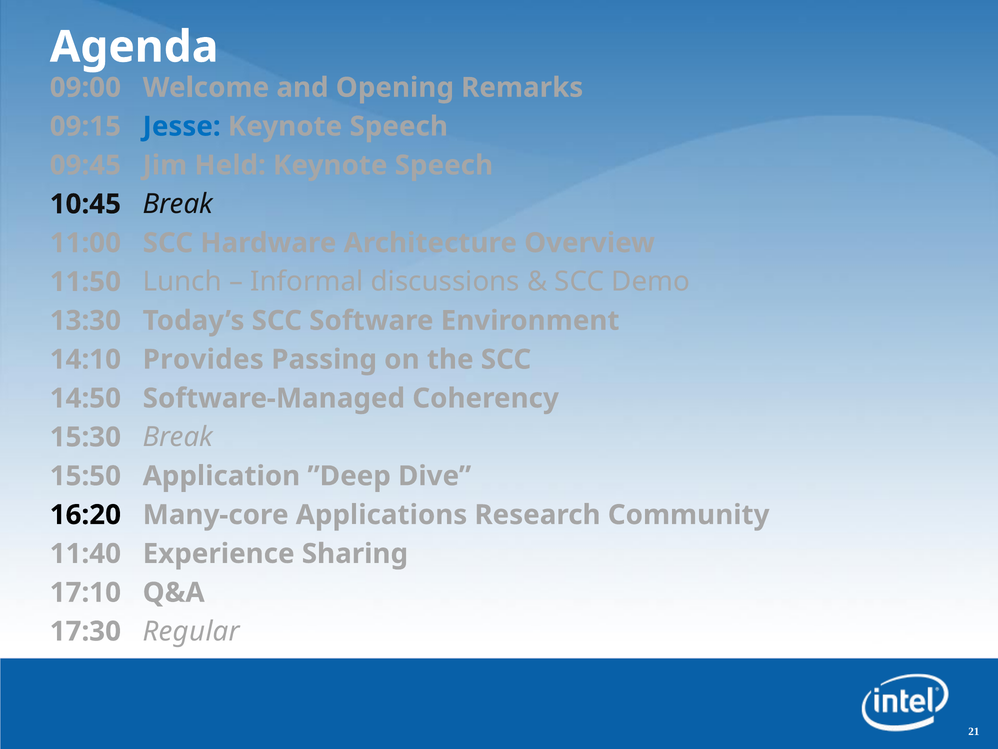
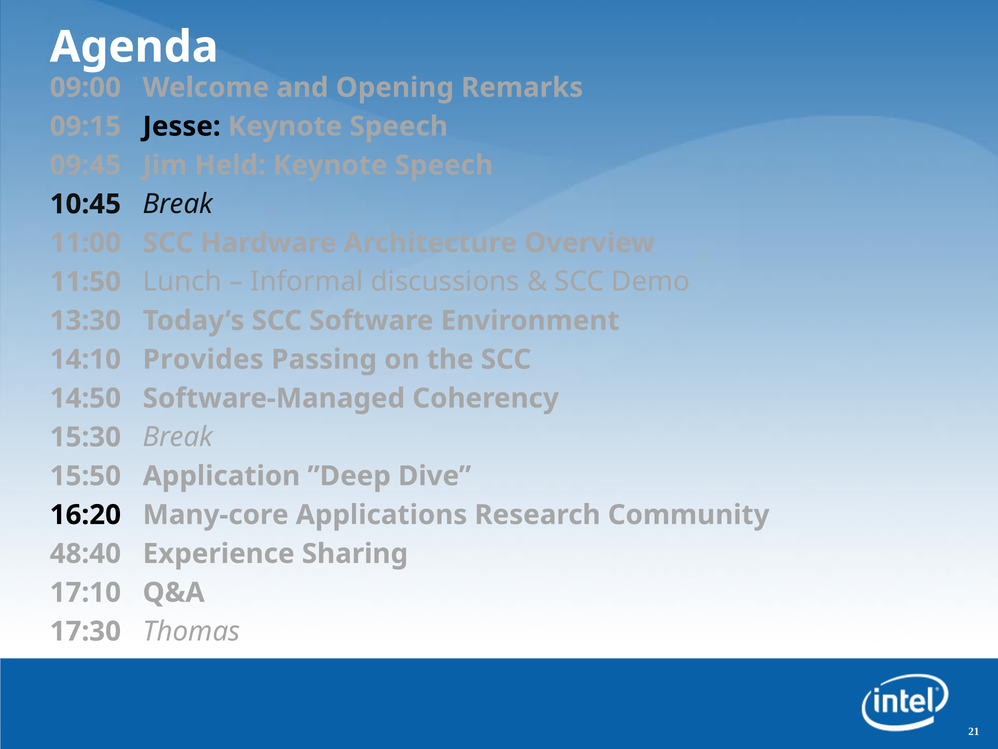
Jesse colour: blue -> black (182, 126)
11:40: 11:40 -> 48:40 (85, 553)
Regular: Regular -> Thomas (191, 631)
